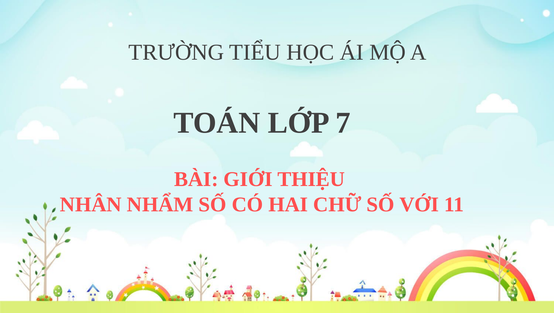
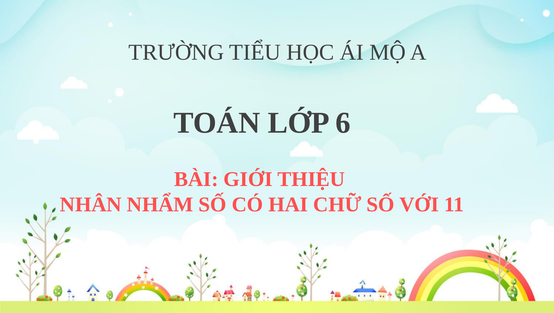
7: 7 -> 6 (343, 123)
